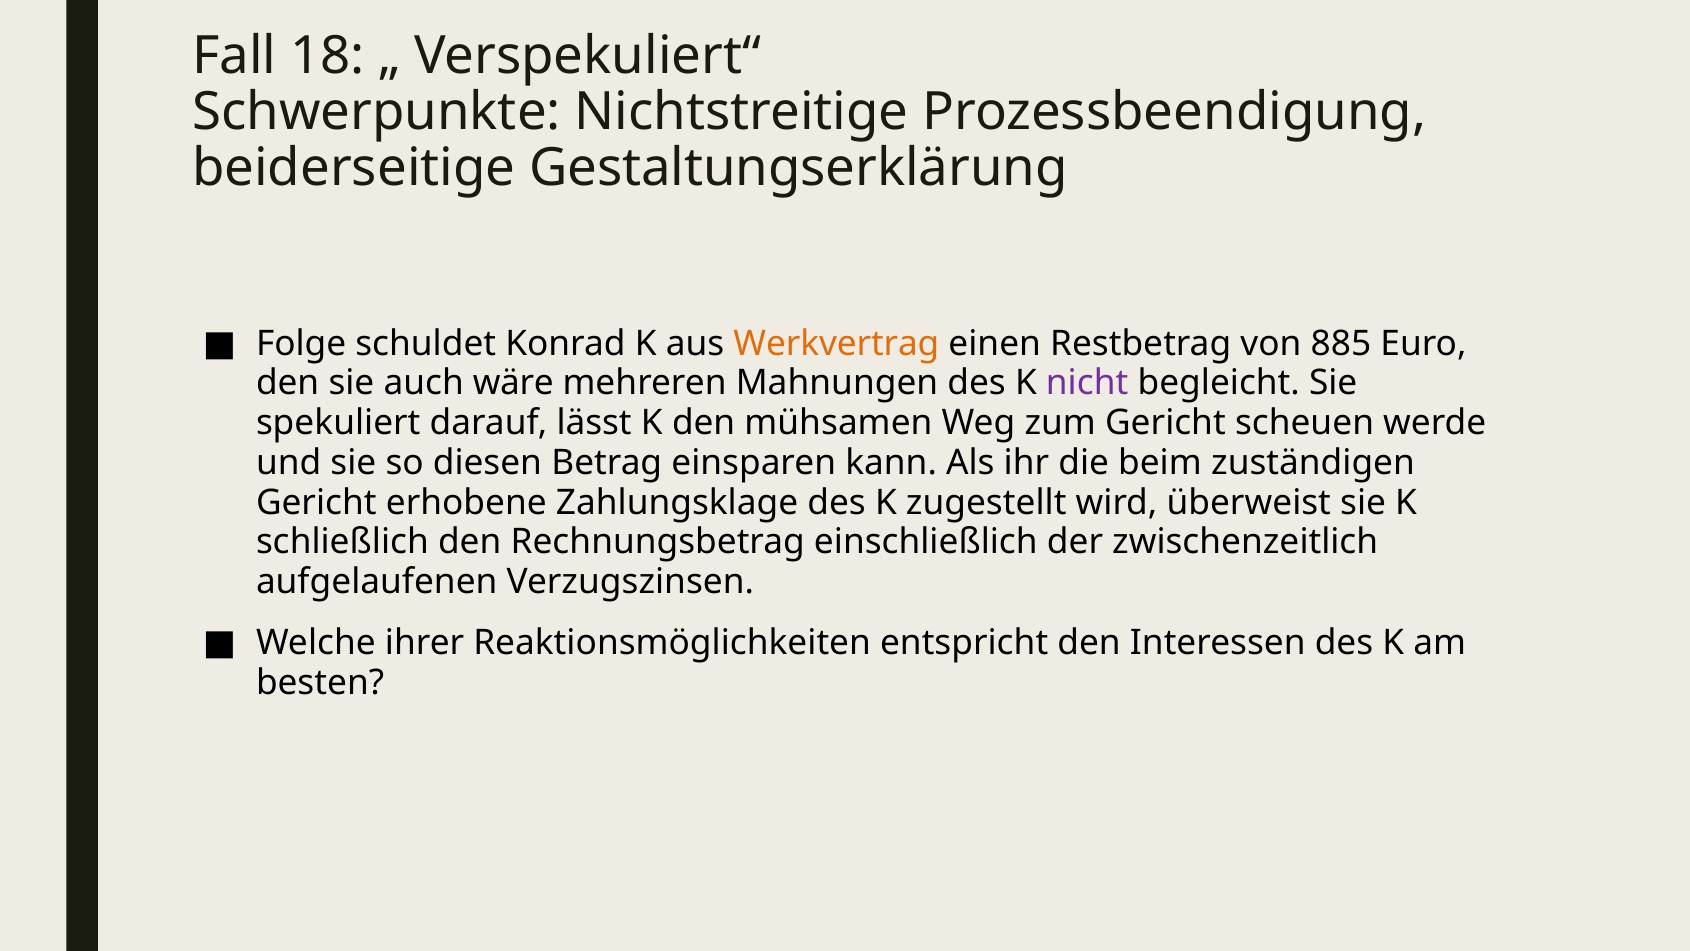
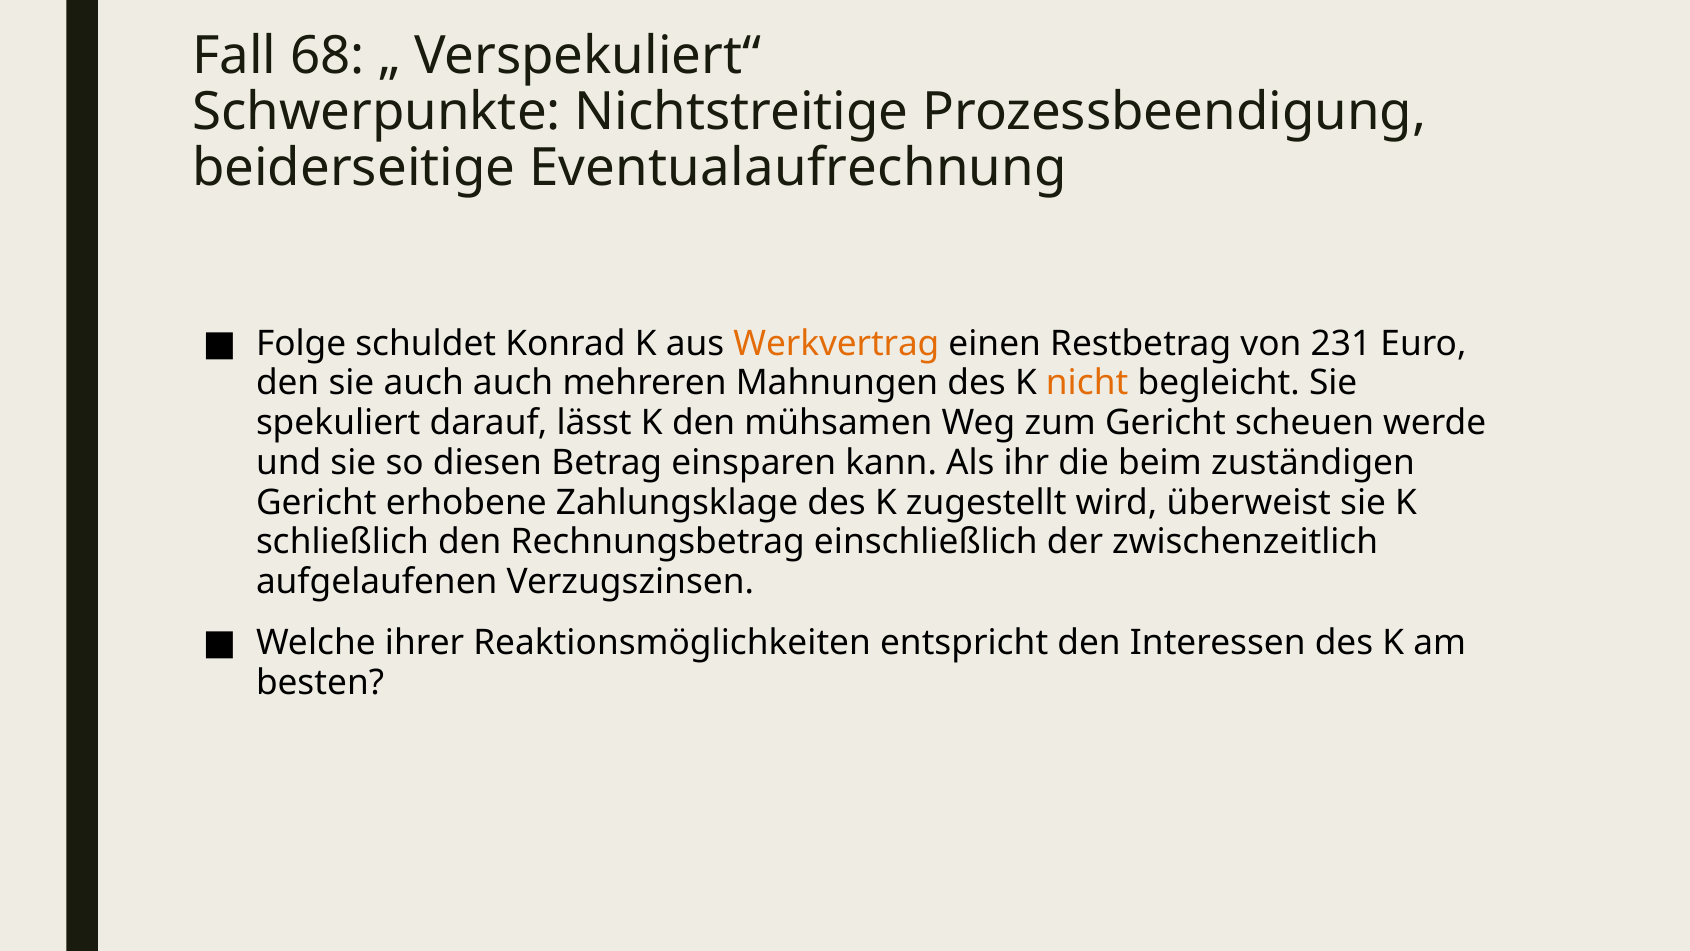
18: 18 -> 68 (327, 56)
Gestaltungserklärung: Gestaltungserklärung -> Eventualaufrechnung (798, 168)
885: 885 -> 231 (1341, 343)
auch wäre: wäre -> auch (513, 383)
nicht colour: purple -> orange (1087, 383)
